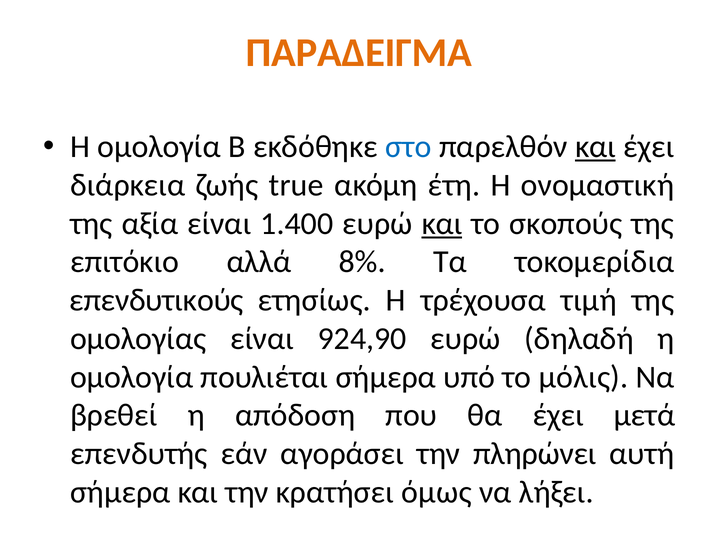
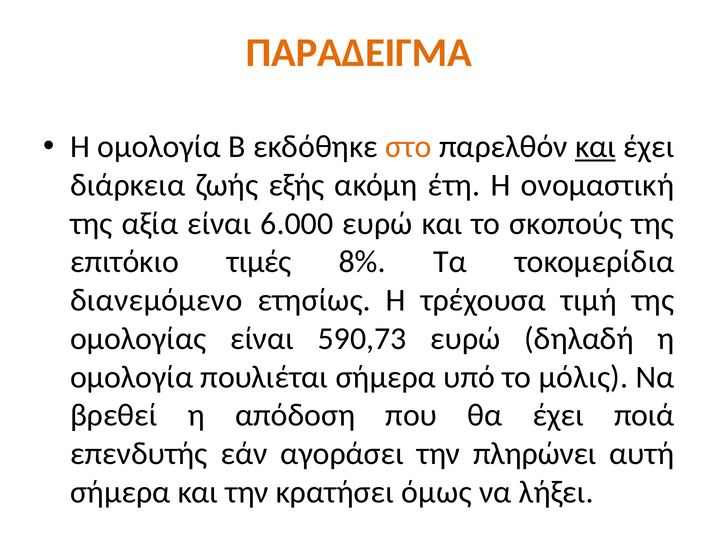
στο colour: blue -> orange (408, 147)
true: true -> εξής (296, 185)
1.400: 1.400 -> 6.000 (297, 223)
και underline: present -> none (442, 223)
αλλά: αλλά -> τιμές (259, 262)
επενδυτικούς: επενδυτικούς -> διανεμόμενο (156, 300)
924,90: 924,90 -> 590,73 (362, 338)
μετά: μετά -> ποιά (644, 415)
